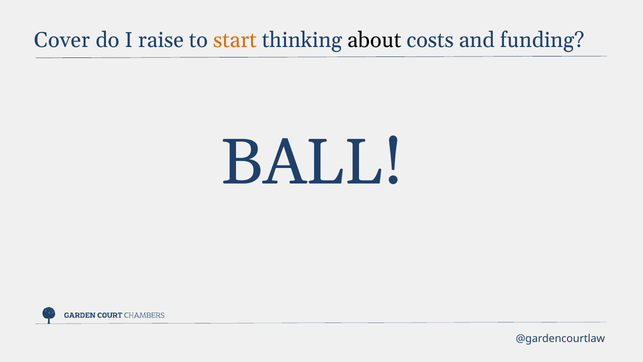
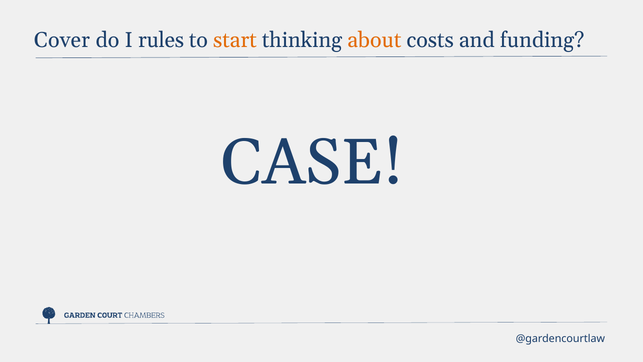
raise: raise -> rules (161, 40)
about colour: black -> orange (374, 40)
BALL: BALL -> CASE (313, 162)
